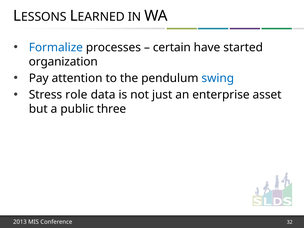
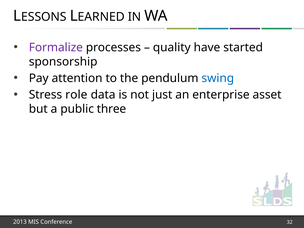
Formalize colour: blue -> purple (56, 47)
certain: certain -> quality (172, 47)
organization: organization -> sponsorship (63, 62)
